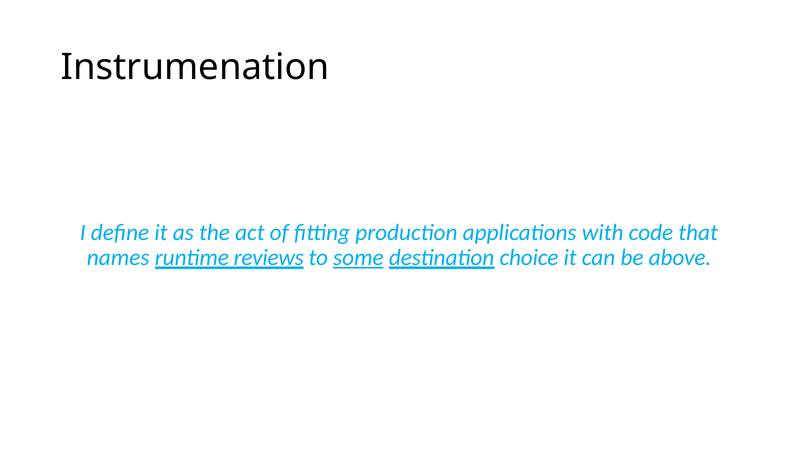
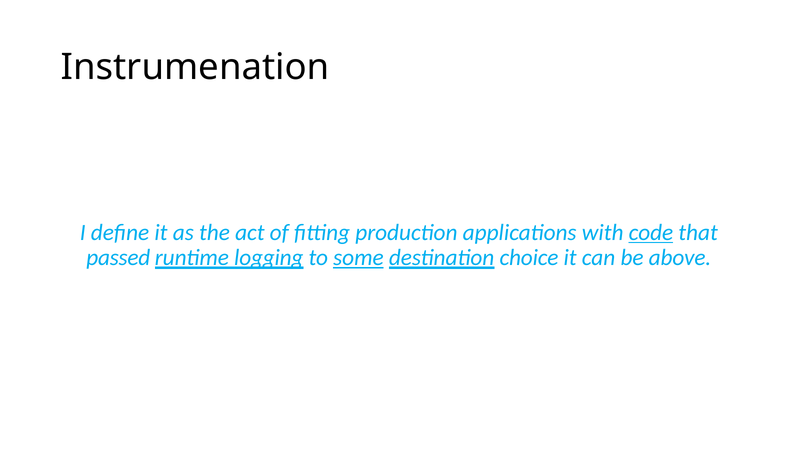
code underline: none -> present (651, 232)
names: names -> passed (118, 258)
reviews: reviews -> logging (269, 258)
